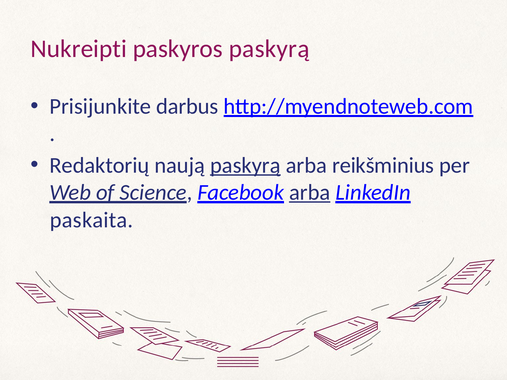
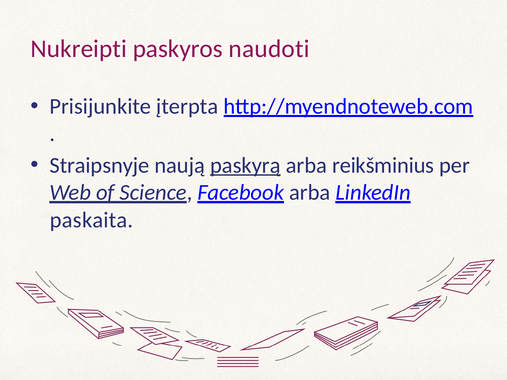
paskyros paskyrą: paskyrą -> naudoti (269, 49)
darbus: darbus -> įterpta (187, 106)
Redaktorių: Redaktorių -> Straipsnyje (99, 166)
arba underline: present -> none (310, 193)
